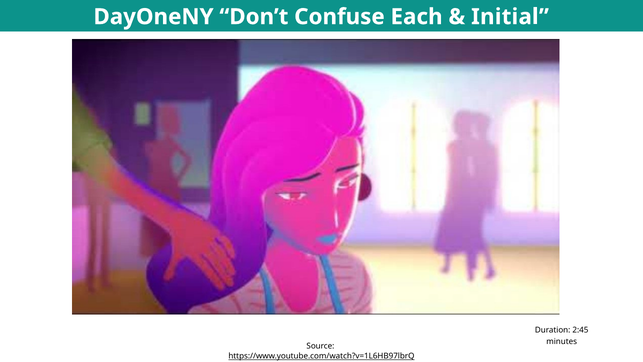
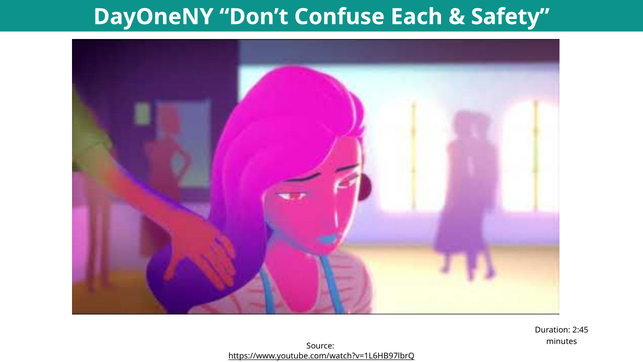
Initial: Initial -> Safety (510, 17)
